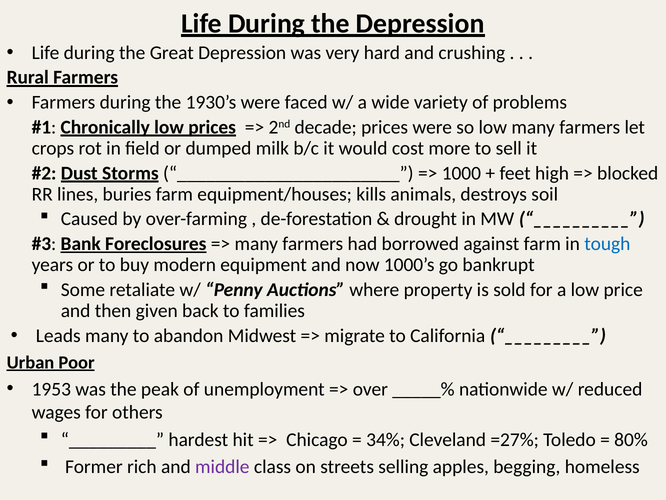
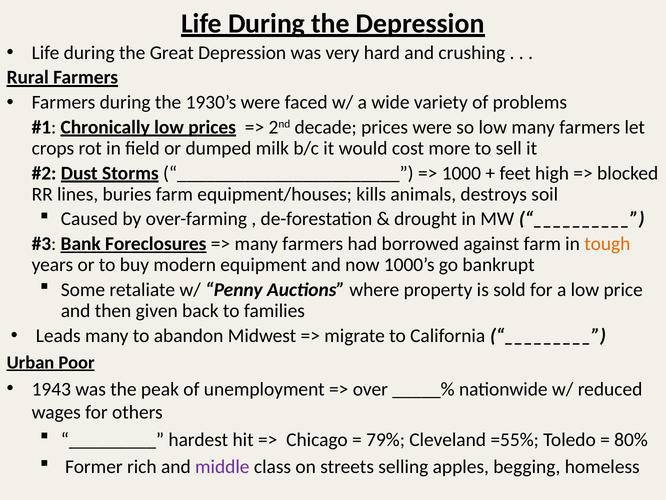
tough colour: blue -> orange (607, 244)
1953: 1953 -> 1943 (51, 389)
34%: 34% -> 79% (386, 439)
=27%: =27% -> =55% (515, 439)
